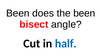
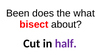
the been: been -> what (84, 13)
angle: angle -> about (66, 25)
half colour: blue -> purple (66, 44)
